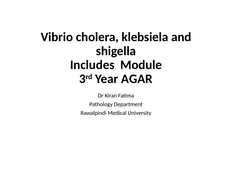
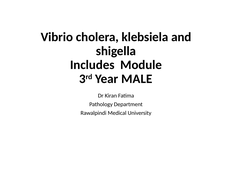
AGAR: AGAR -> MALE (137, 79)
